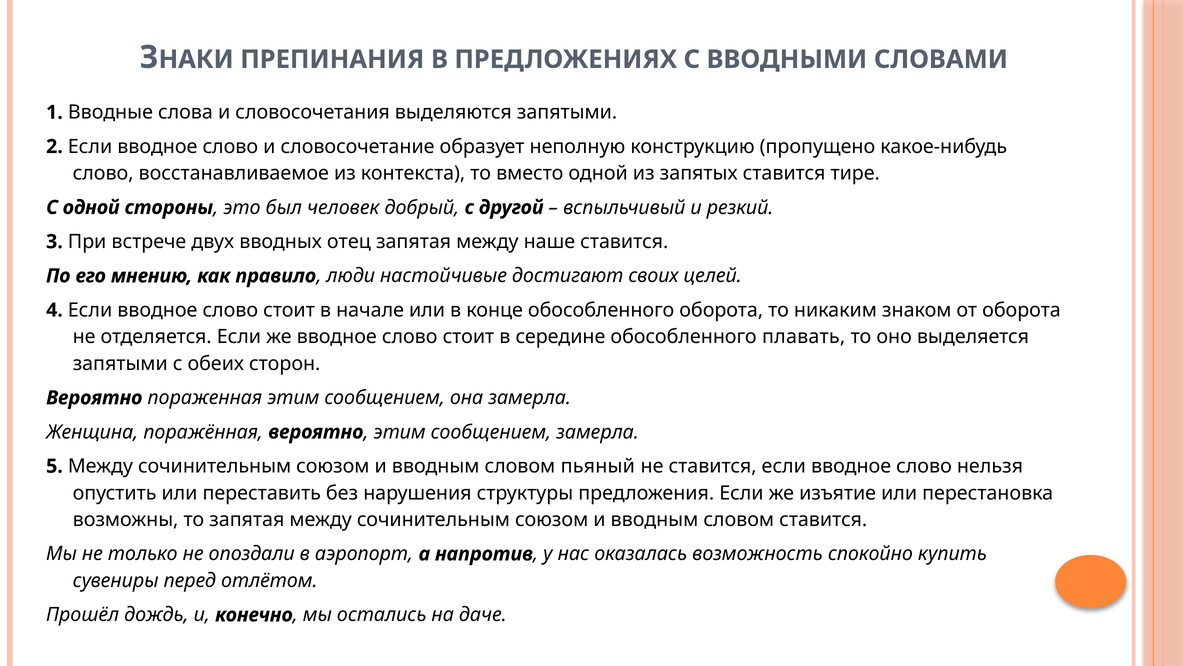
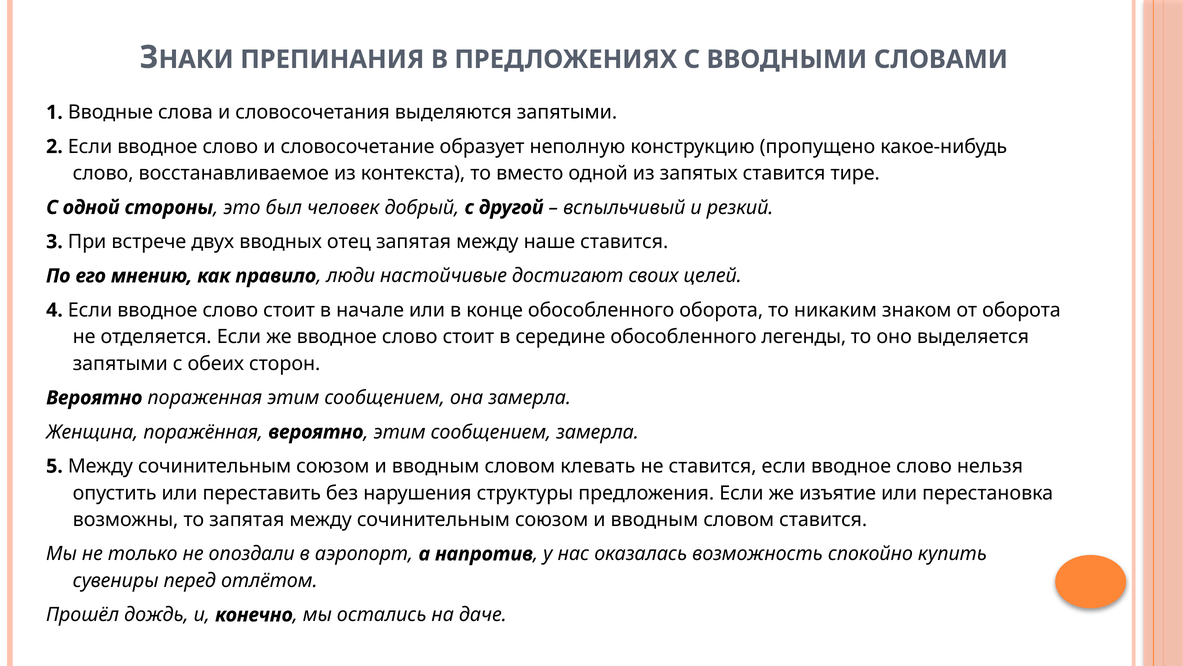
плавать: плавать -> легенды (804, 337)
пьяный: пьяный -> клевать (598, 466)
